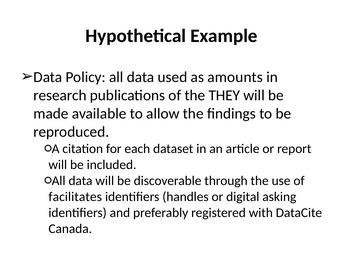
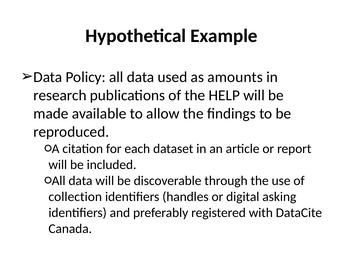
THEY: THEY -> HELP (224, 95)
facilitates: facilitates -> collection (75, 197)
